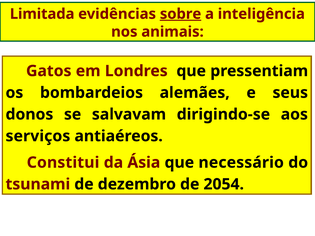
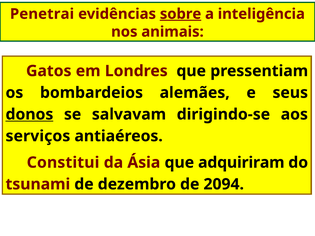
Limitada: Limitada -> Penetrai (42, 14)
donos underline: none -> present (29, 114)
necessário: necessário -> adquiriram (241, 163)
2054: 2054 -> 2094 (224, 184)
